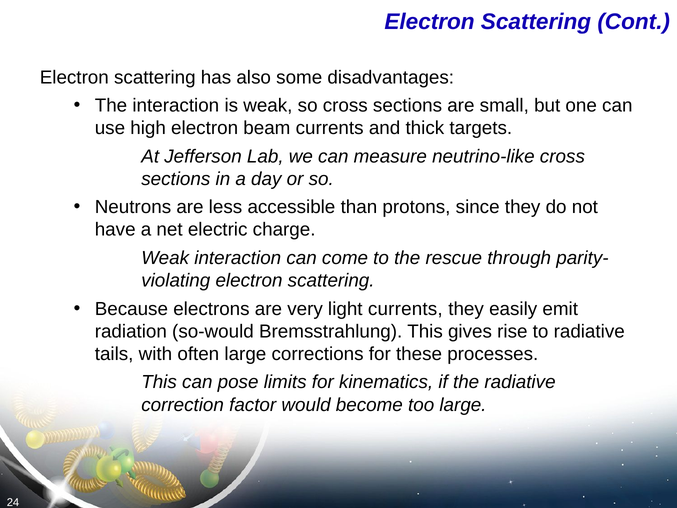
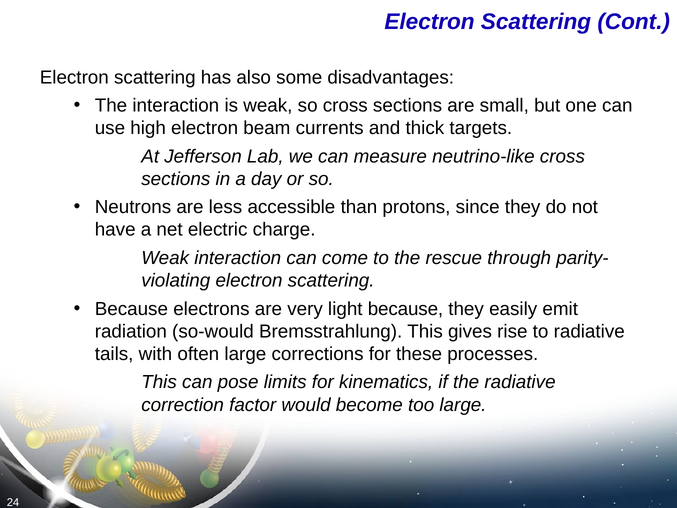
light currents: currents -> because (405, 309)
